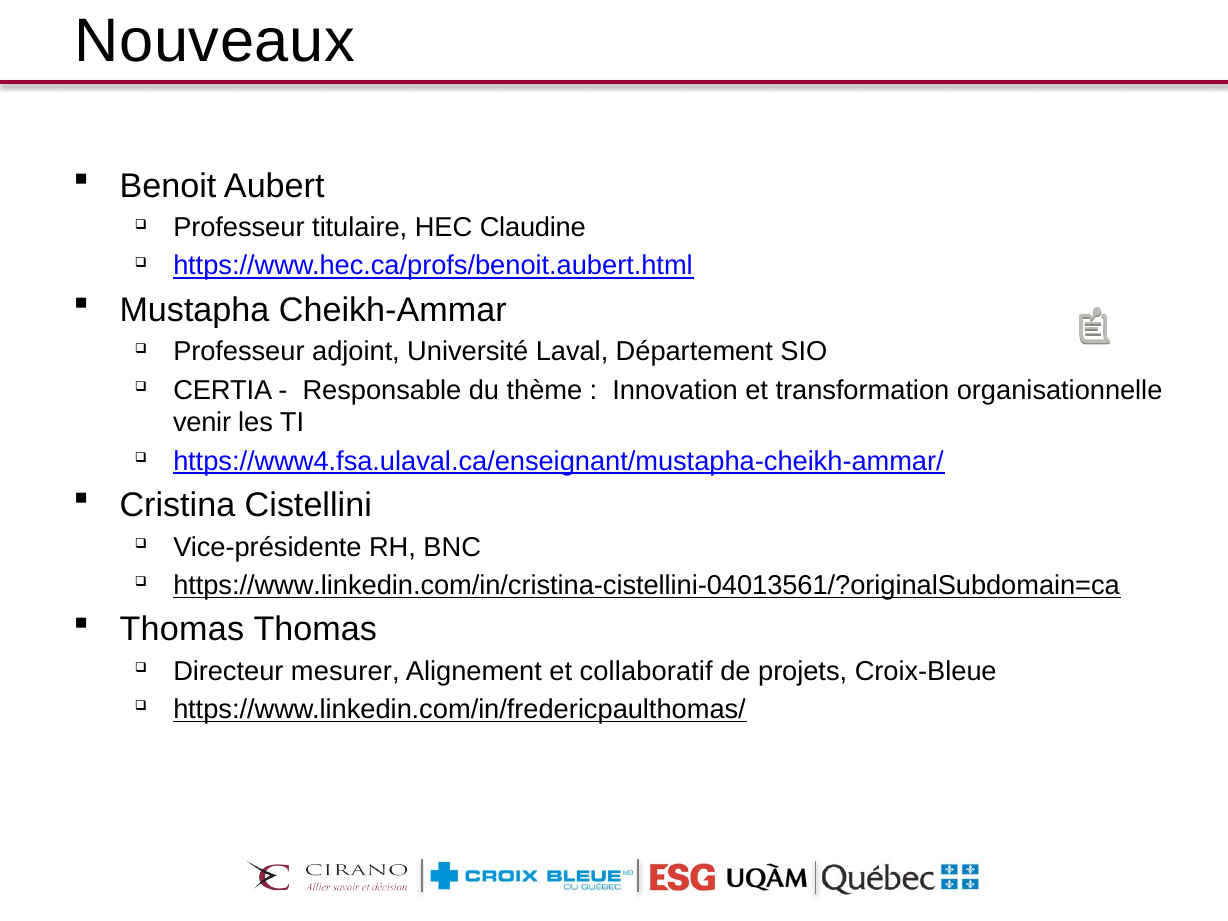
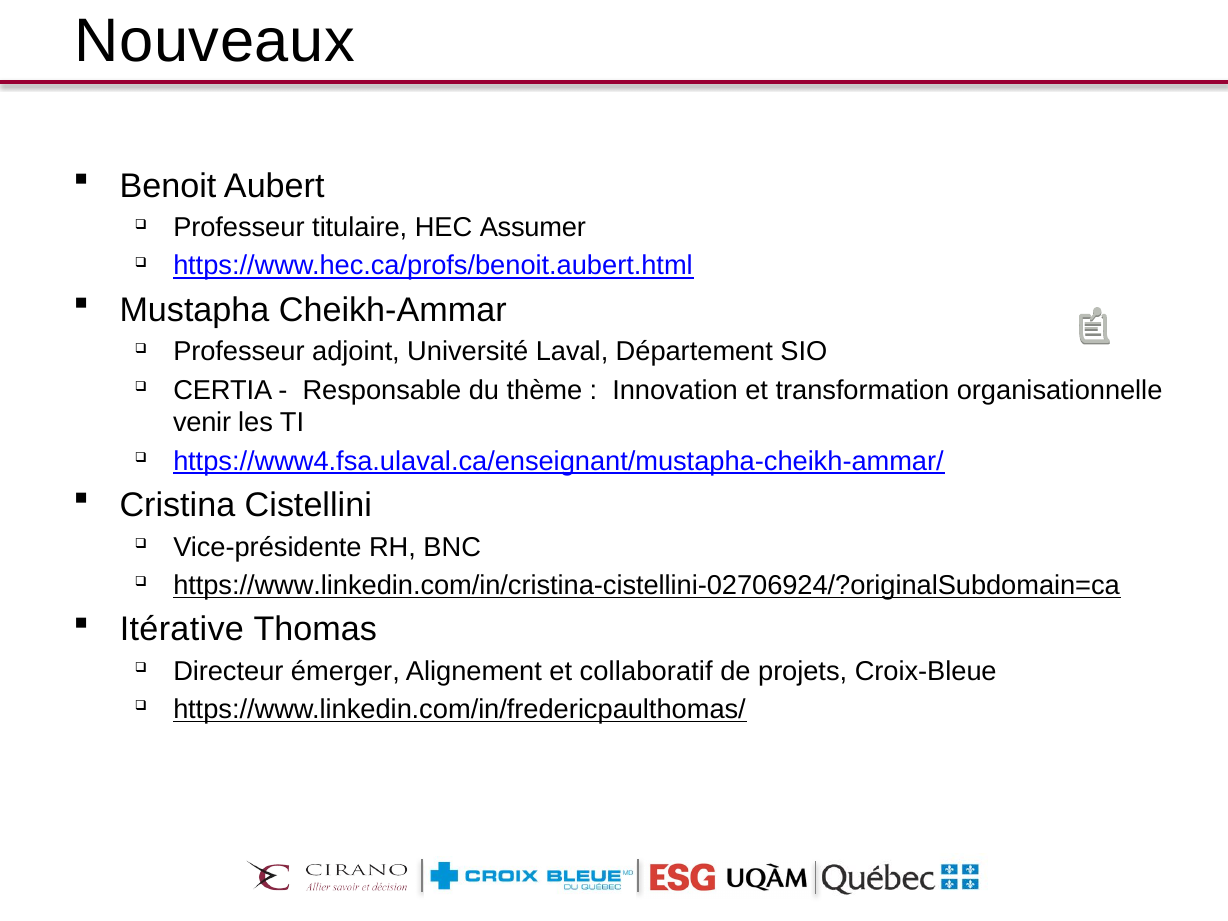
Claudine: Claudine -> Assumer (533, 228)
https://www.linkedin.com/in/cristina-cistellini-04013561/?originalSubdomain=ca: https://www.linkedin.com/in/cristina-cistellini-04013561/?originalSubdomain=ca -> https://www.linkedin.com/in/cristina-cistellini-02706924/?originalSubdomain=ca (647, 585)
Thomas: Thomas -> Itérative (182, 629)
mesurer: mesurer -> émerger (345, 671)
